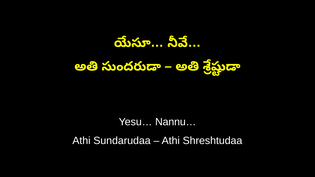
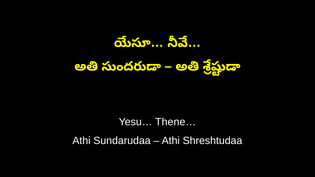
Nannu…: Nannu… -> Thene… (176, 122)
